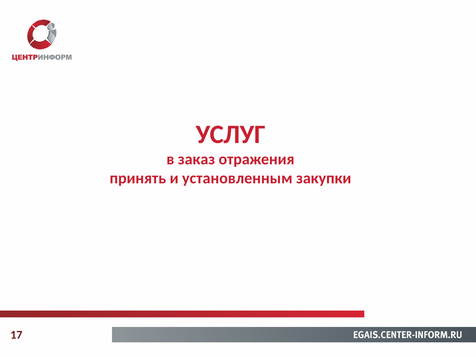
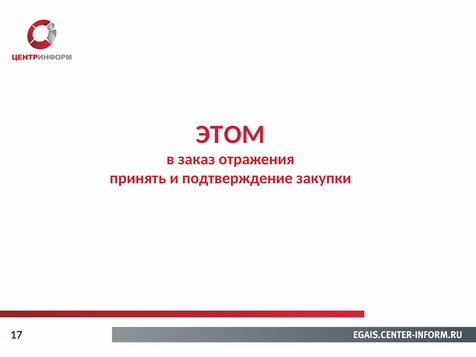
УСЛУГ: УСЛУГ -> ЭТОМ (230, 135)
установленным: установленным -> подтверждение (237, 178)
